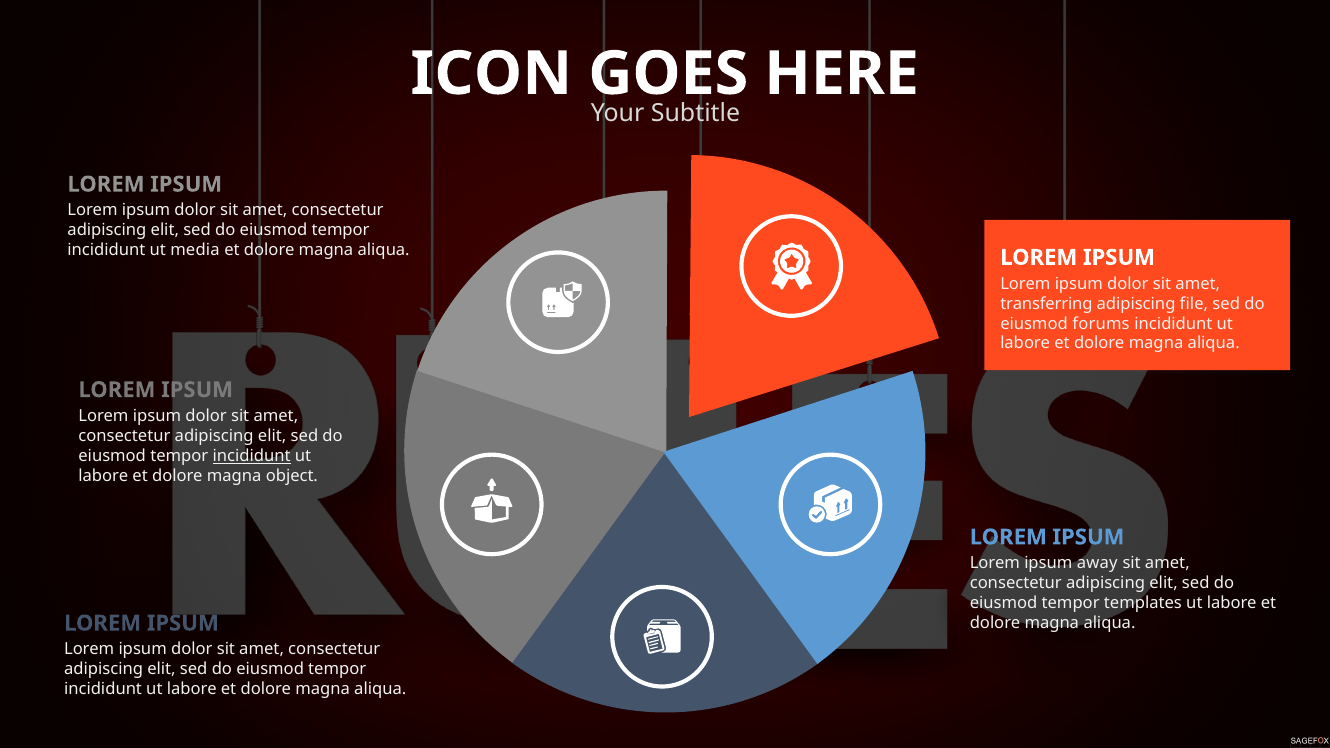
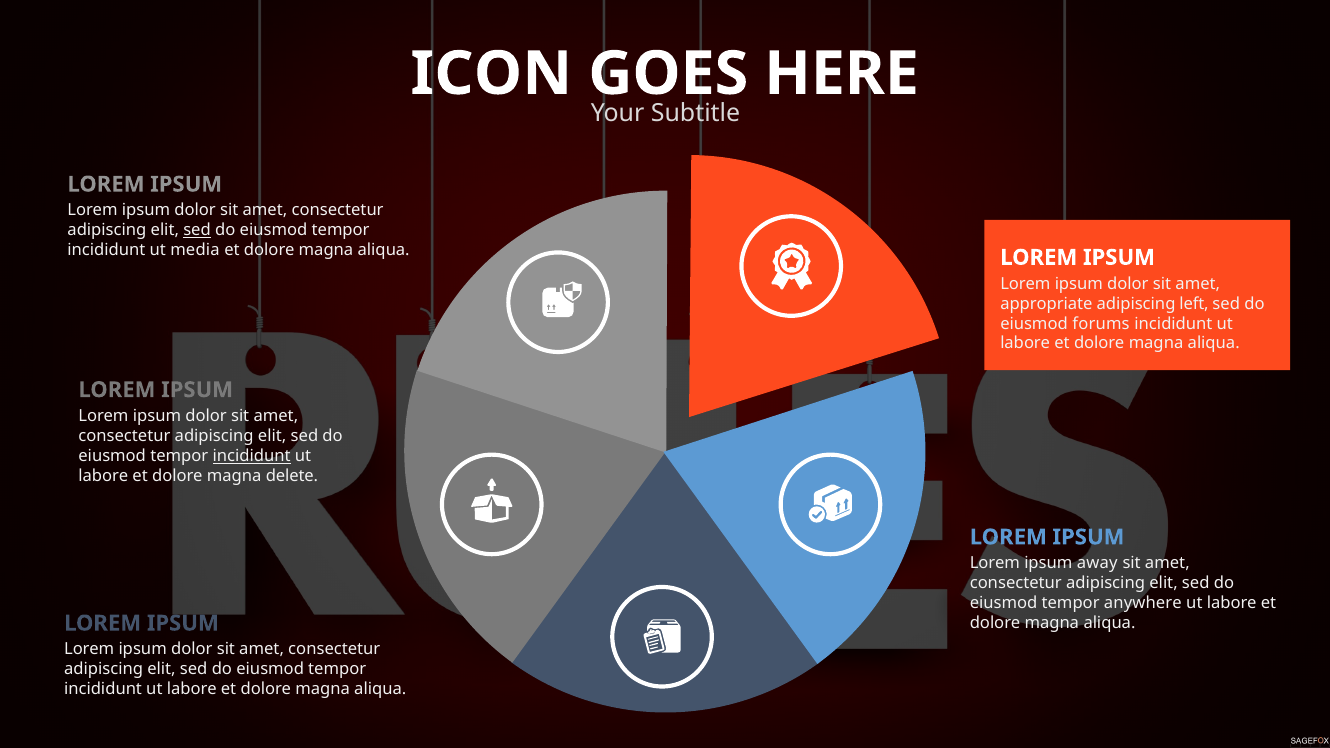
sed underline: none -> present (197, 230)
transferring: transferring -> appropriate (1046, 304)
file: file -> left (1194, 304)
object: object -> delete (292, 476)
templates: templates -> anywhere (1143, 603)
